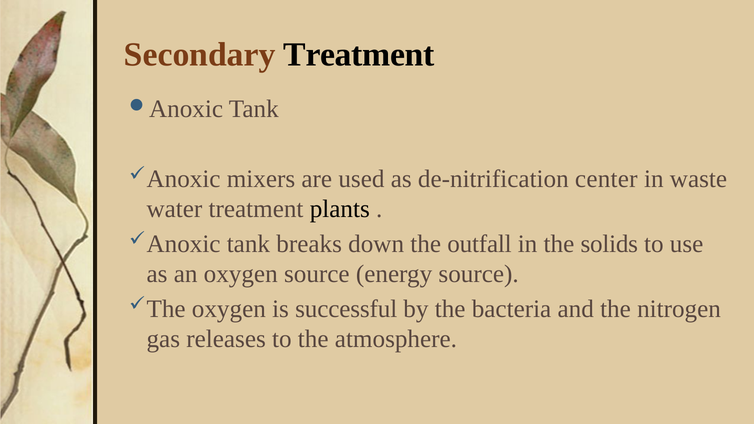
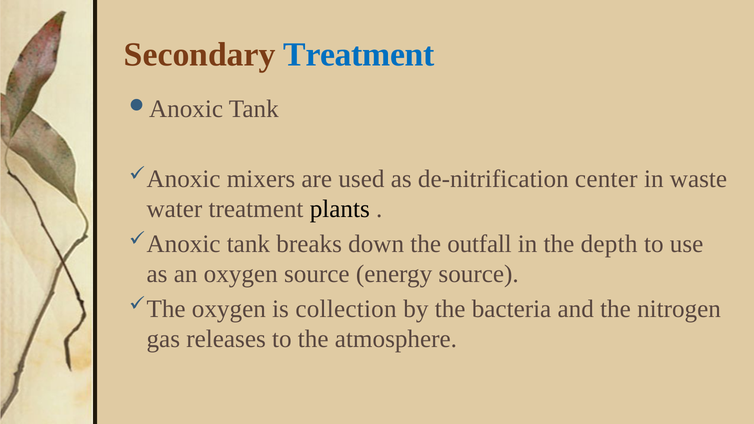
Treatment colour: black -> blue (359, 55)
solids: solids -> depth (609, 244)
successful: successful -> collection (346, 309)
